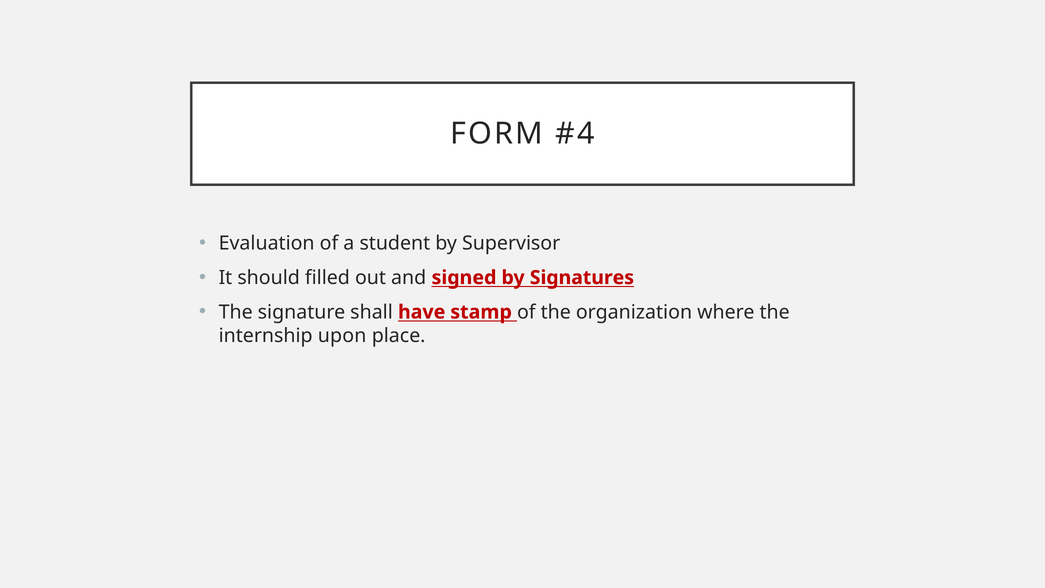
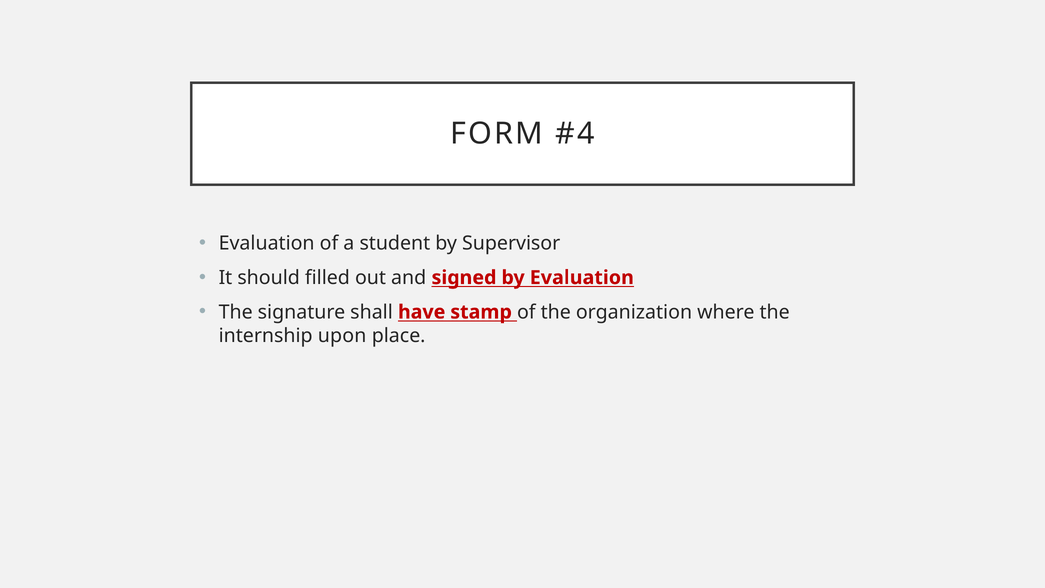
by Signatures: Signatures -> Evaluation (582, 278)
